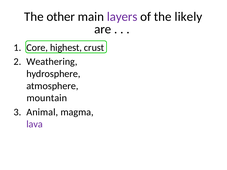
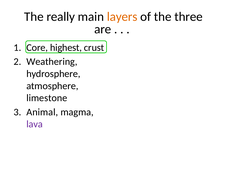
other: other -> really (61, 17)
layers colour: purple -> orange (122, 17)
likely: likely -> three (189, 17)
mountain: mountain -> limestone (47, 98)
